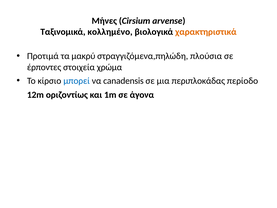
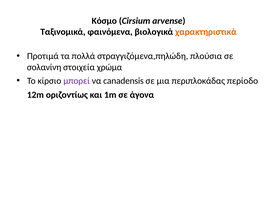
Μήνες: Μήνες -> Κόσμο (104, 21)
κολλημένο: κολλημένο -> φαινόμενα (110, 32)
μακρύ: μακρύ -> πολλά (83, 56)
έρποντες: έρποντες -> σολανίνη (44, 67)
μπορεί colour: blue -> purple (77, 81)
